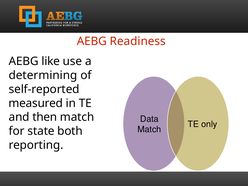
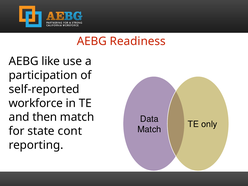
determining: determining -> participation (43, 75)
measured: measured -> workforce (36, 103)
both: both -> cont (70, 131)
